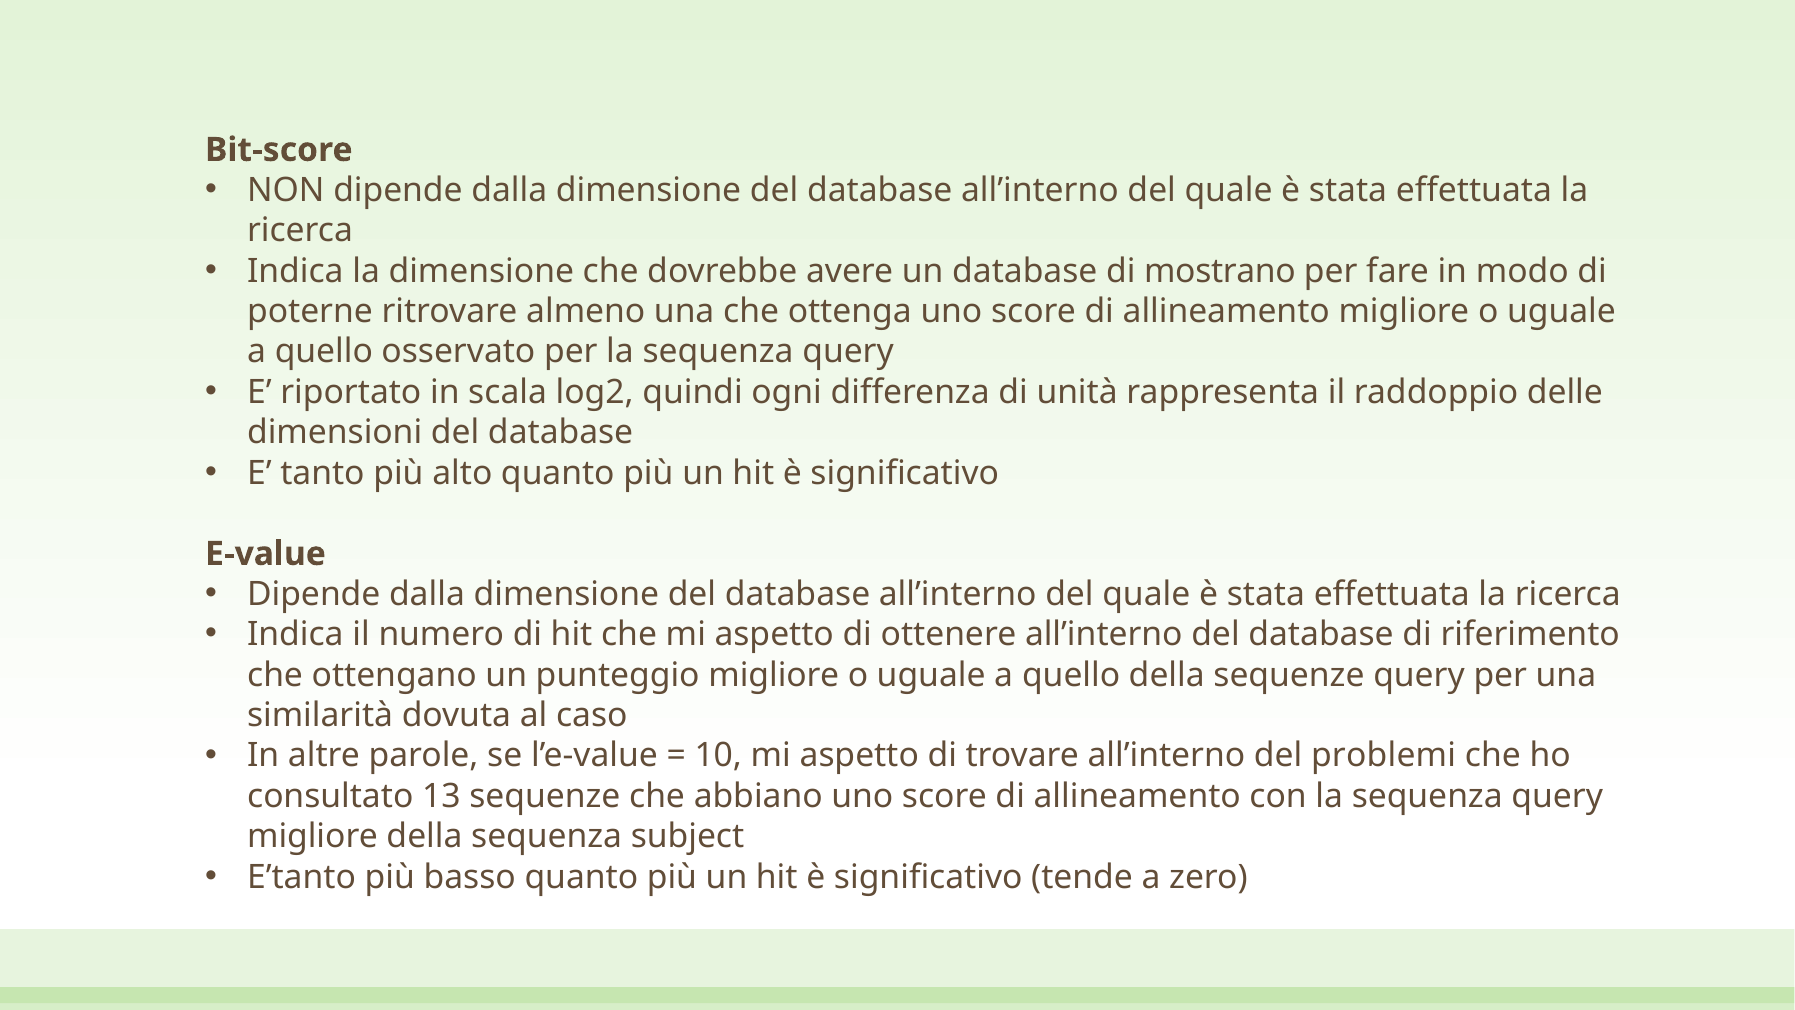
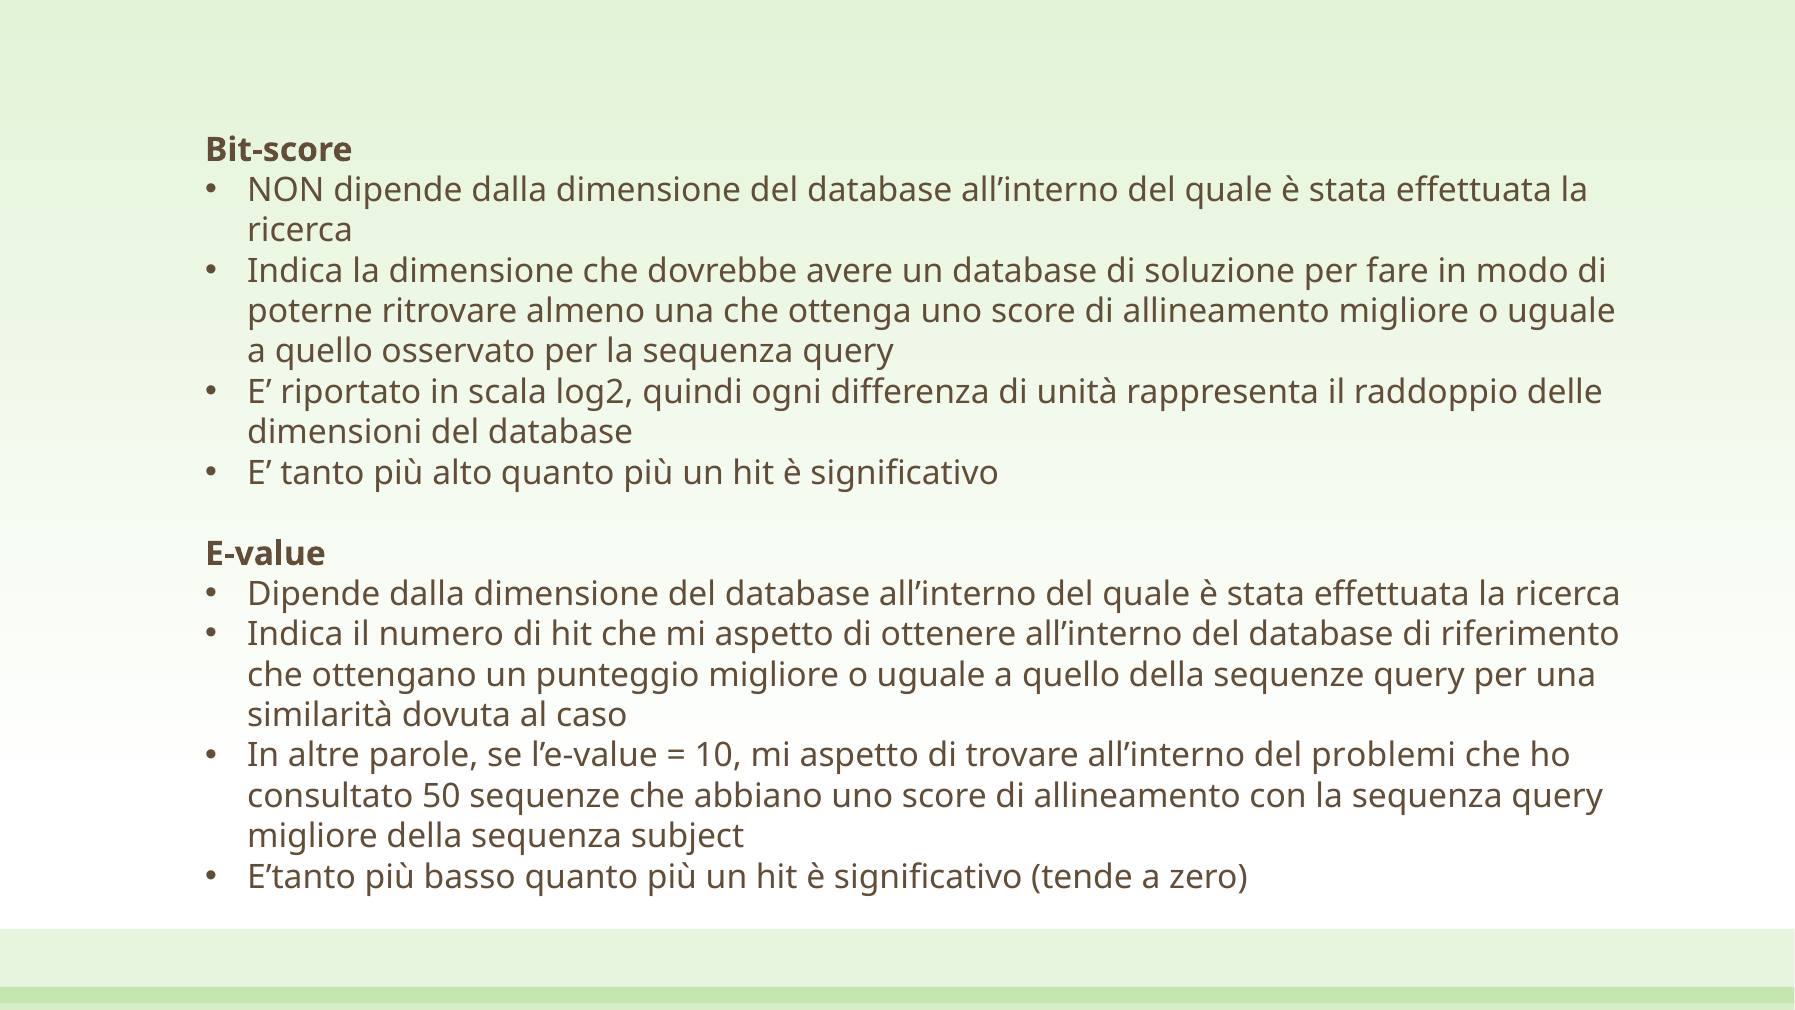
mostrano: mostrano -> soluzione (1220, 271)
13: 13 -> 50 (441, 796)
